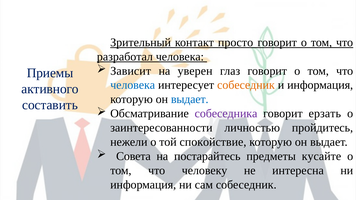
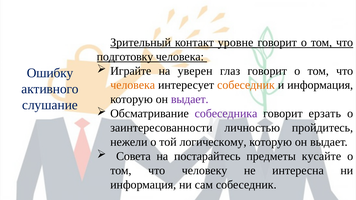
просто: просто -> уровне (236, 42)
разработал: разработал -> подготовку (125, 57)
Зависит: Зависит -> Играйте (131, 71)
Приемы: Приемы -> Ошибку (50, 73)
человека colour: blue -> orange (133, 85)
выдает colour: blue -> purple (190, 99)
составить: составить -> слушание (50, 105)
спокойствие: спокойствие -> логическому (213, 142)
